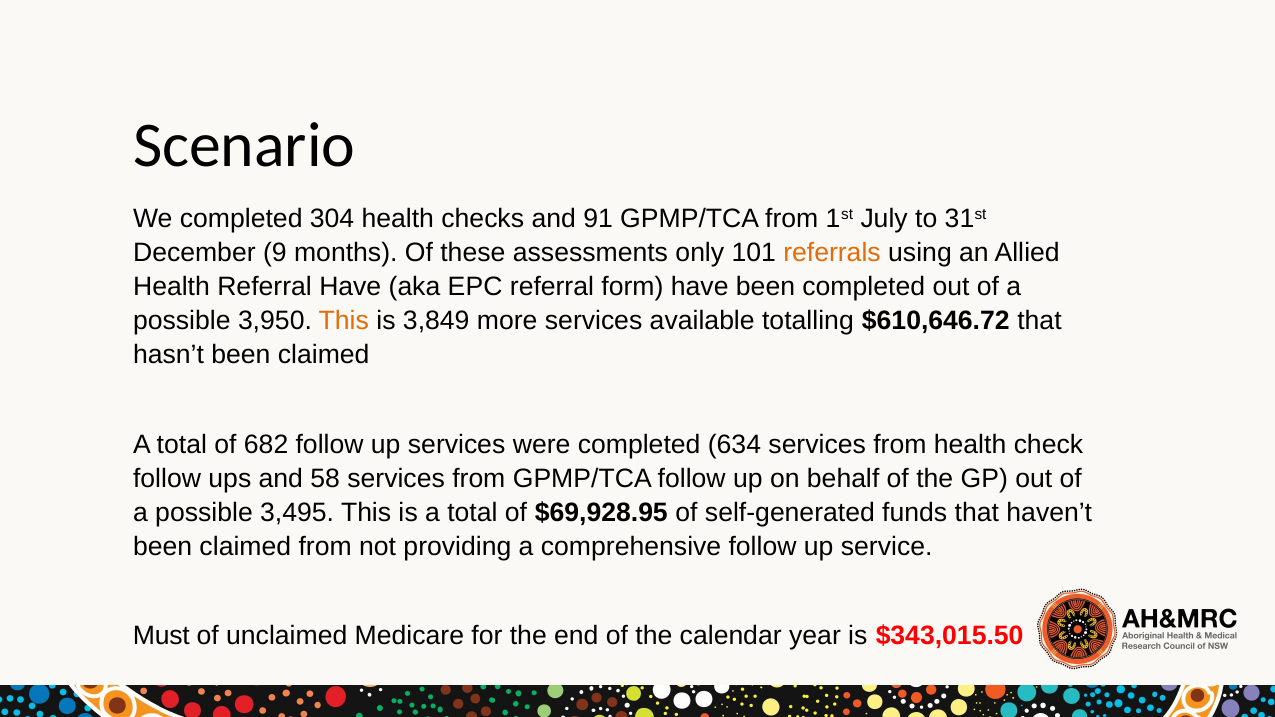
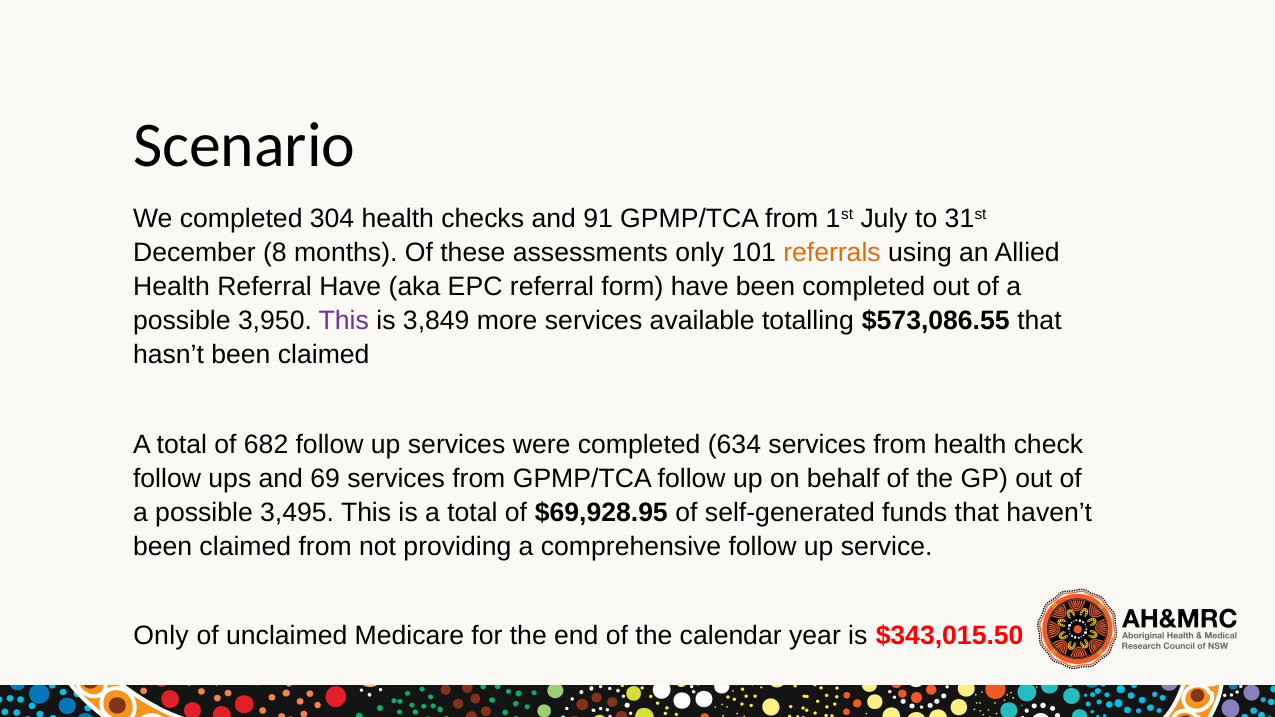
9: 9 -> 8 (275, 253)
This colour: orange -> purple (344, 321)
$610,646.72: $610,646.72 -> $573,086.55 (936, 321)
58: 58 -> 69 (325, 479)
Must: Must -> Only (161, 636)
